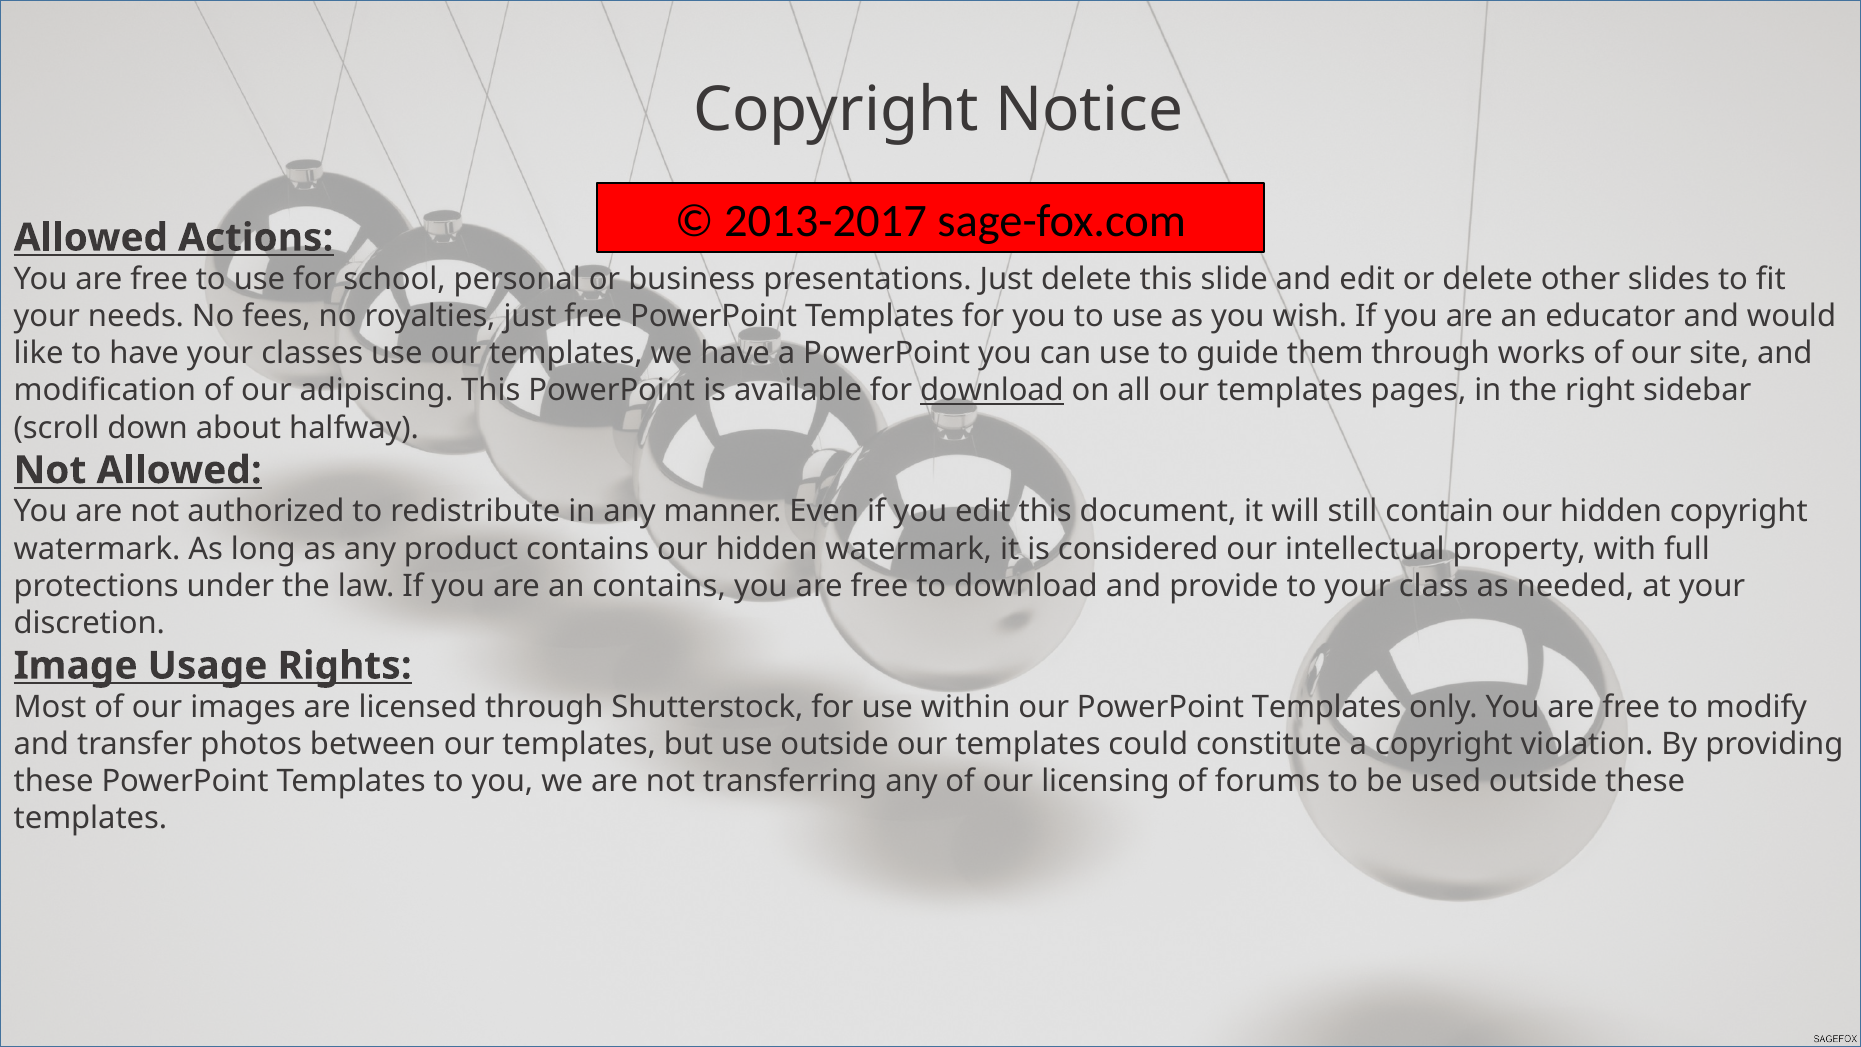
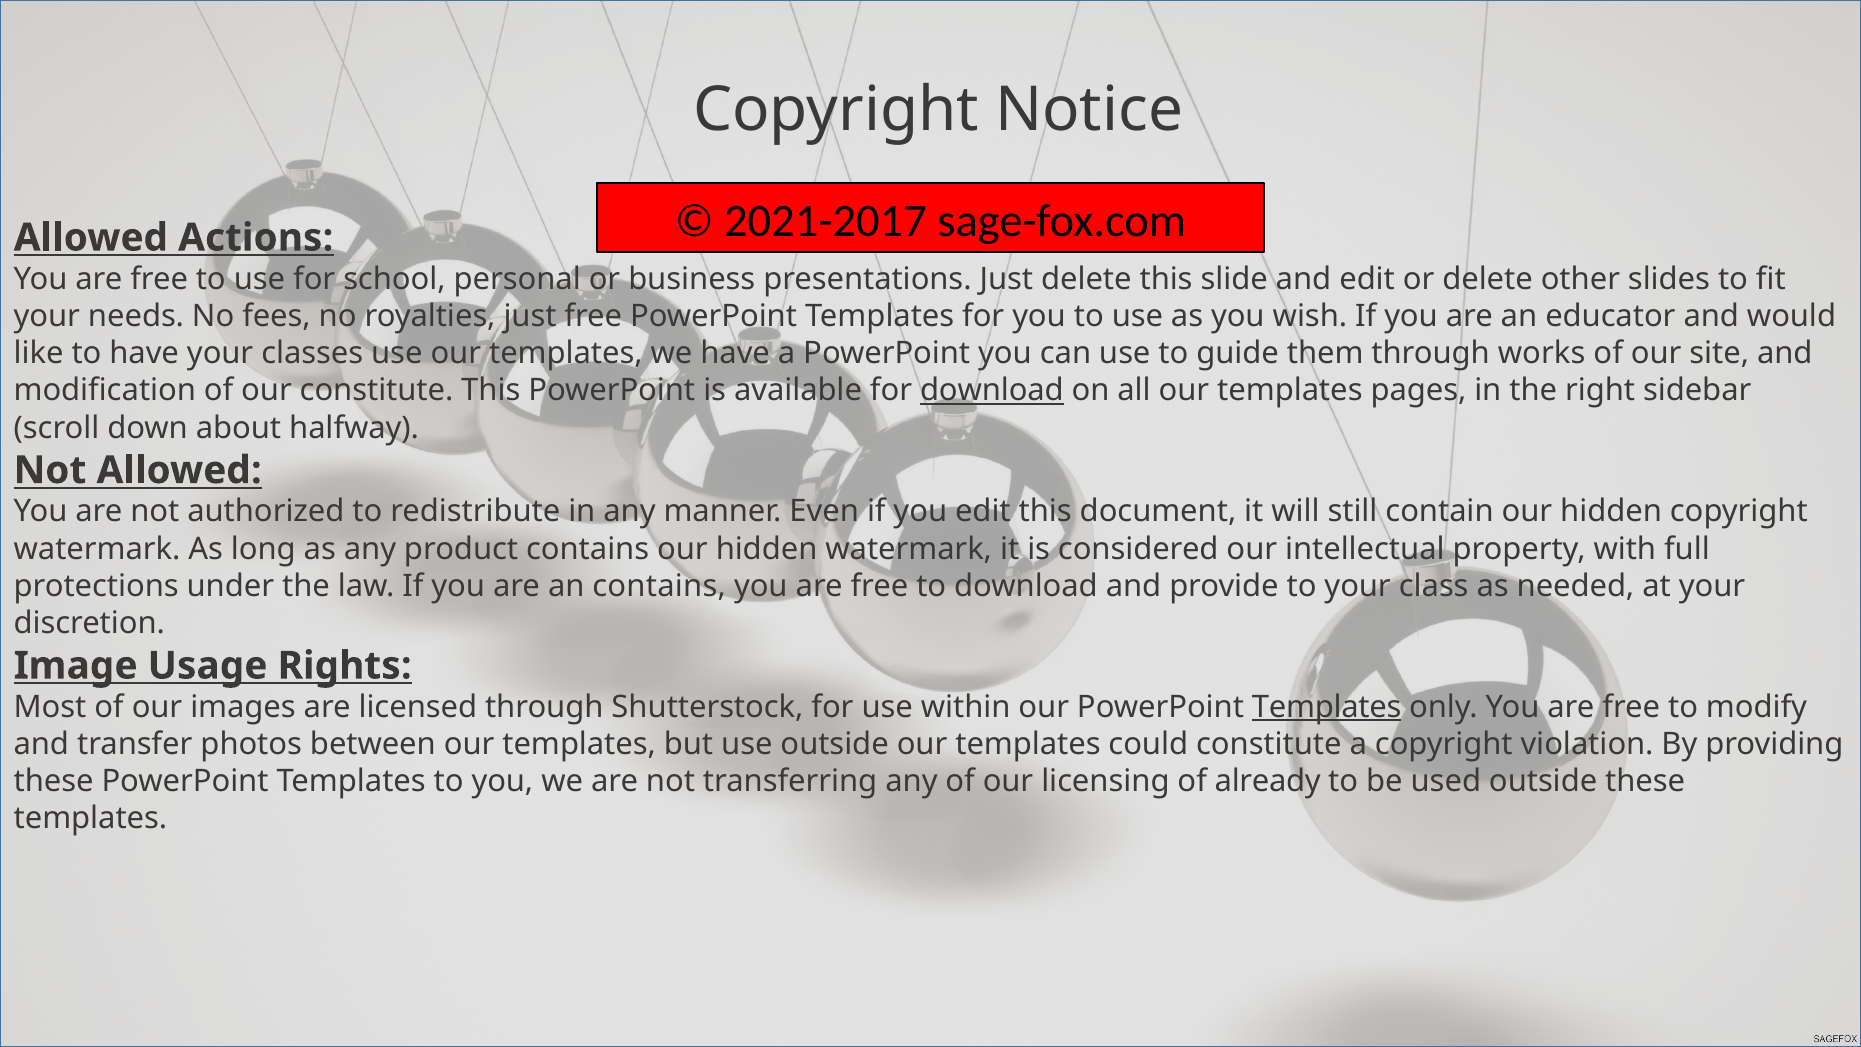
2013-2017: 2013-2017 -> 2021-2017 (825, 221)
our adipiscing: adipiscing -> constitute (377, 391)
Templates underline: none -> present (1327, 707)
forums: forums -> already (1268, 781)
